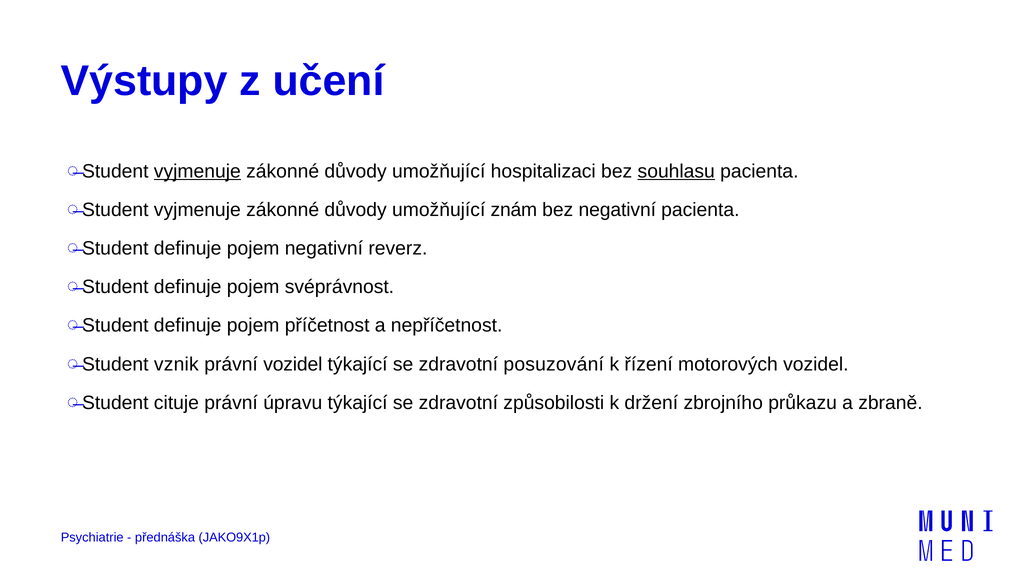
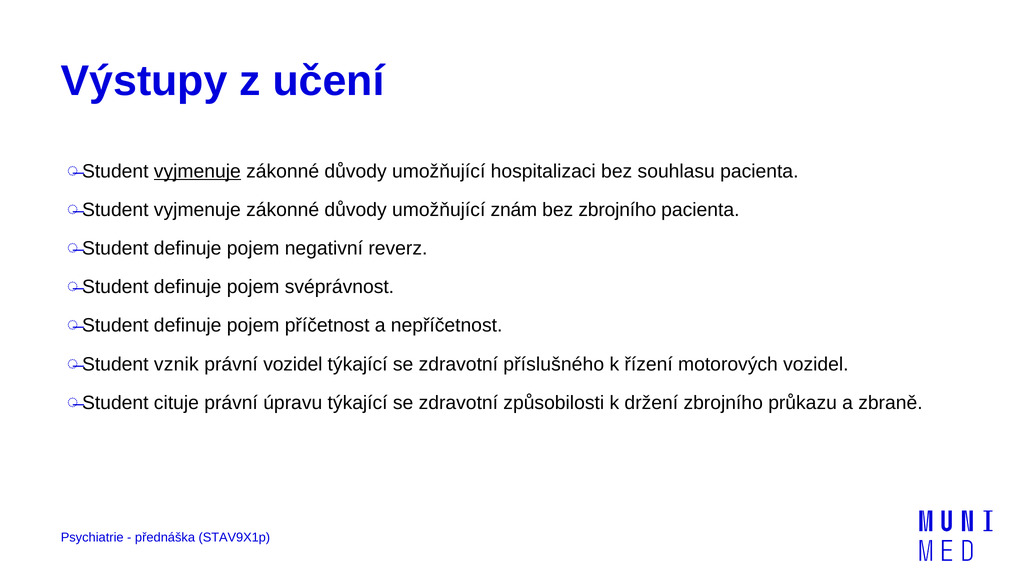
souhlasu underline: present -> none (676, 171)
bez negativní: negativní -> zbrojního (617, 210)
posuzování: posuzování -> příslušného (554, 364)
JAKO9X1p: JAKO9X1p -> STAV9X1p (234, 538)
